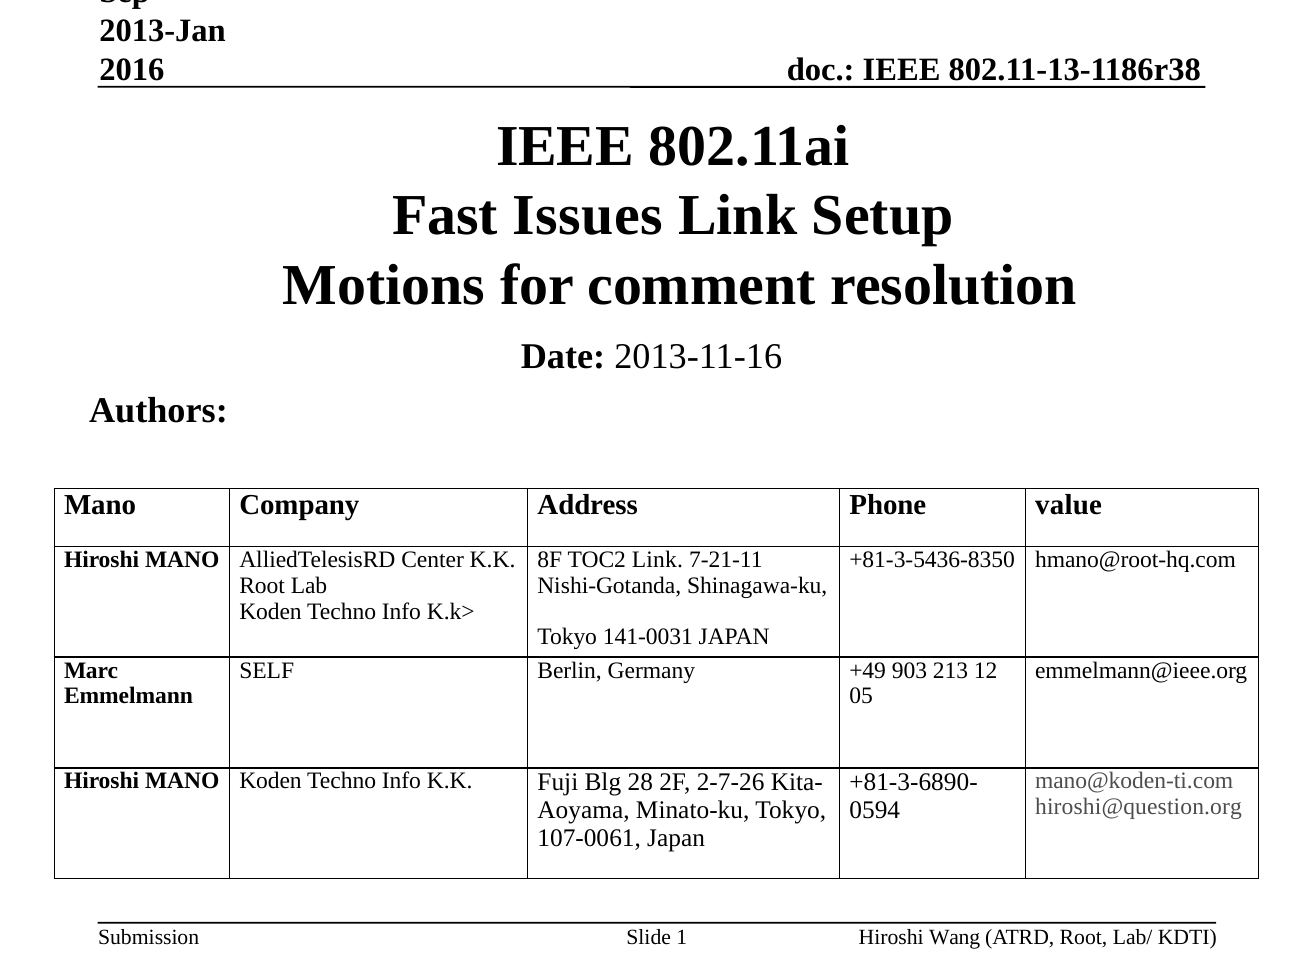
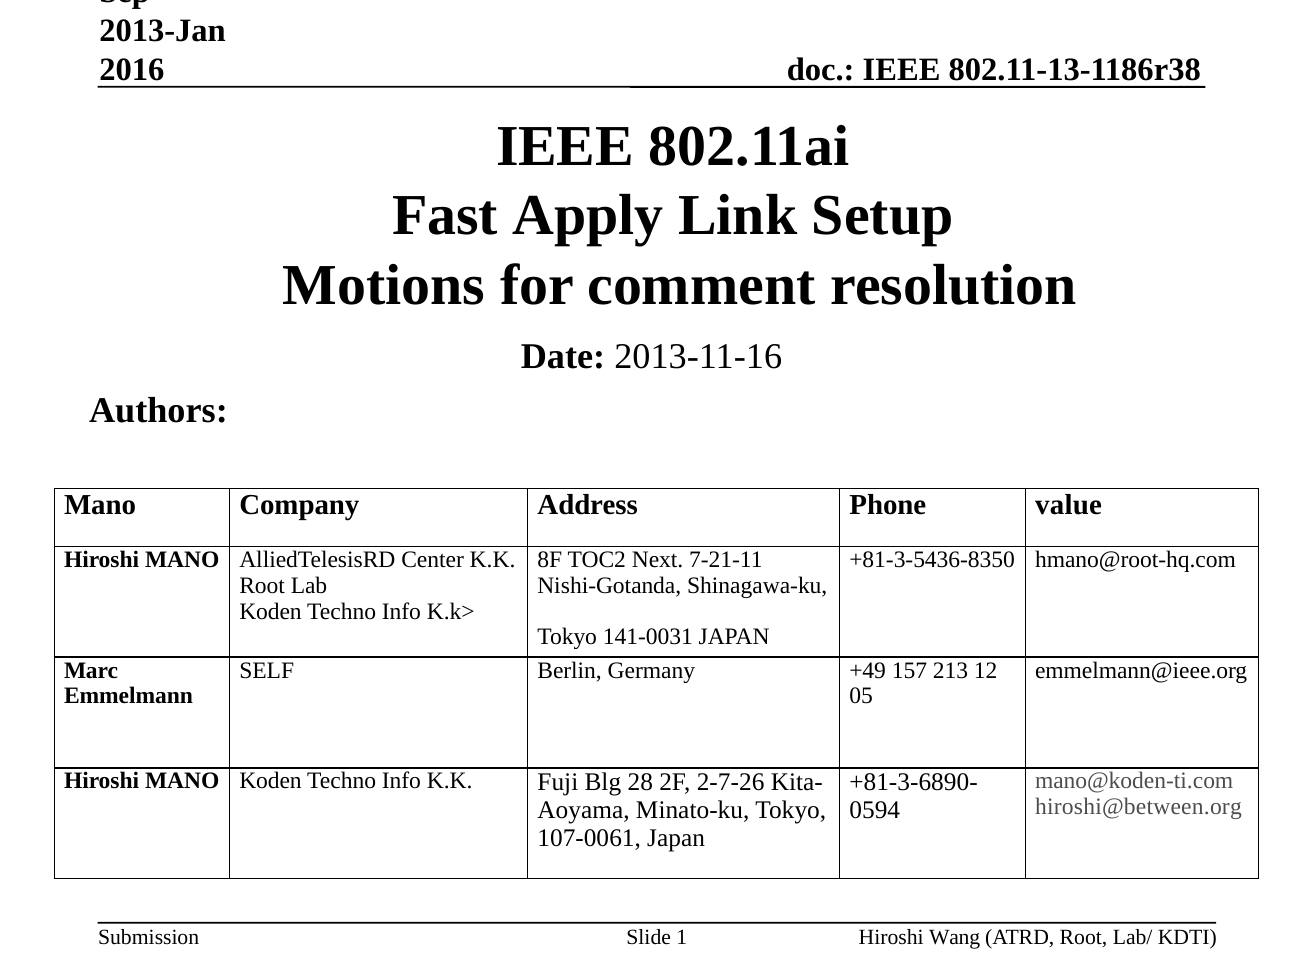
Issues: Issues -> Apply (588, 216)
TOC2 Link: Link -> Next (658, 560)
903: 903 -> 157 (909, 670)
hiroshi@question.org: hiroshi@question.org -> hiroshi@between.org (1138, 807)
